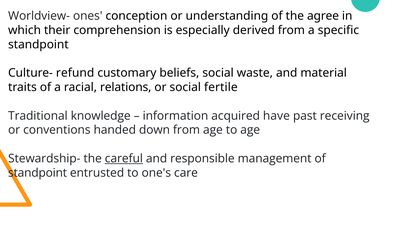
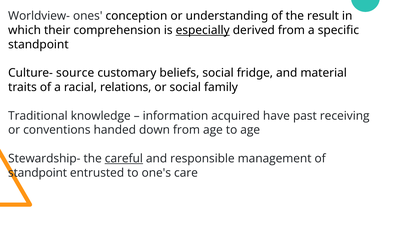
agree: agree -> result (323, 16)
especially underline: none -> present (203, 30)
refund: refund -> source (75, 73)
waste: waste -> fridge (255, 73)
fertile: fertile -> family (221, 87)
